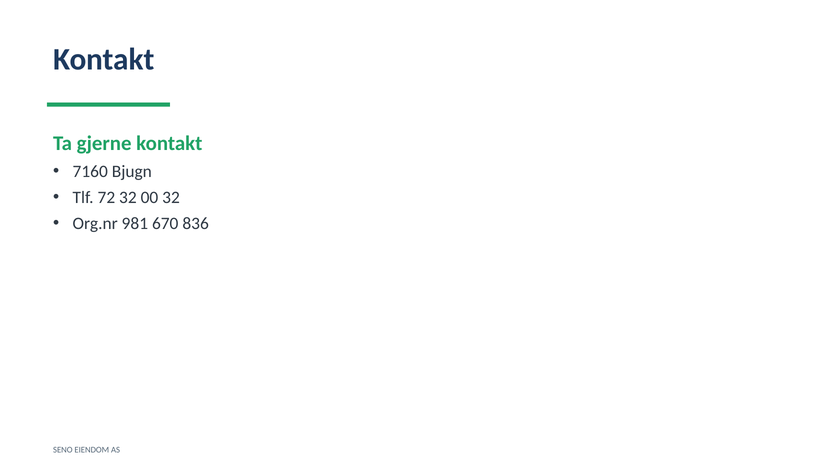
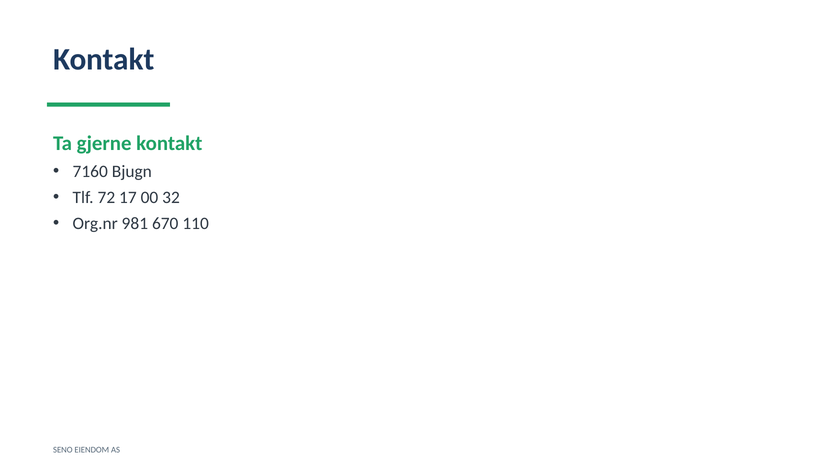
72 32: 32 -> 17 (128, 198)
836: 836 -> 110 (196, 224)
